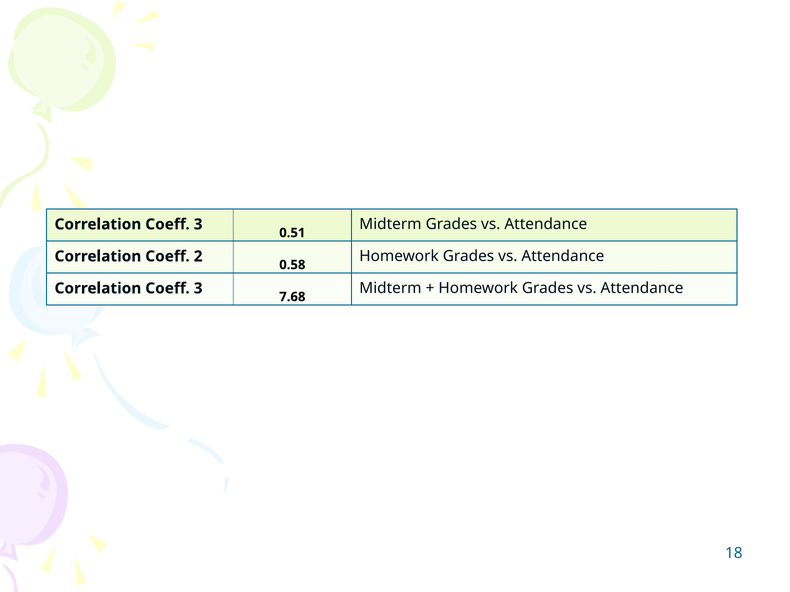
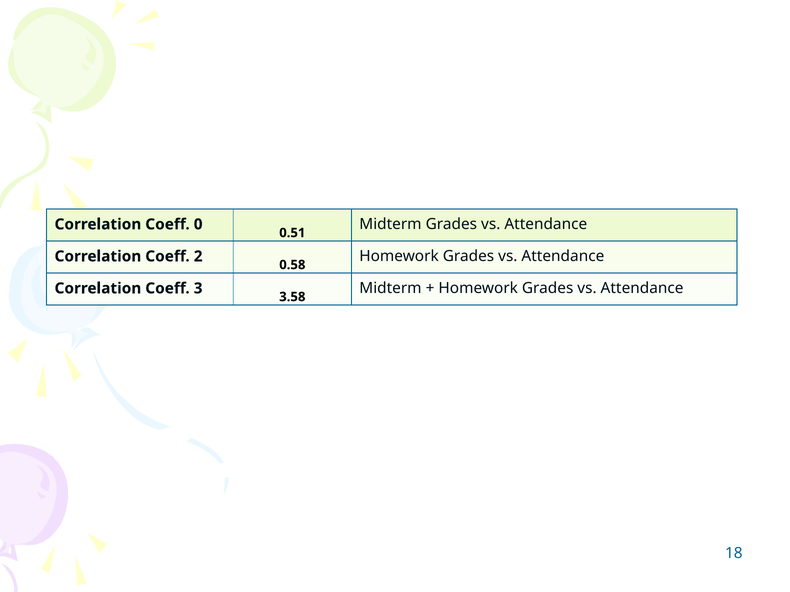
3: 3 -> 0 (198, 224)
7.68: 7.68 -> 3.58 (292, 297)
